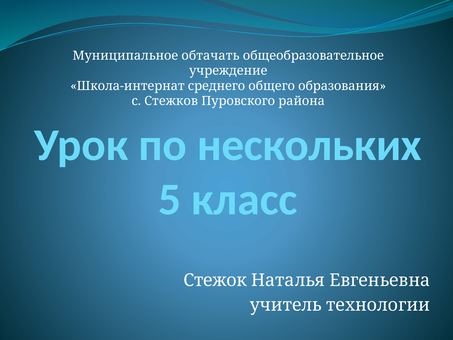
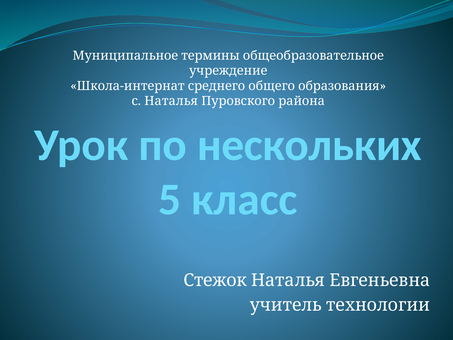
обтачать: обтачать -> термины (211, 56)
с Стежков: Стежков -> Наталья (171, 101)
